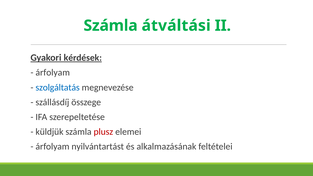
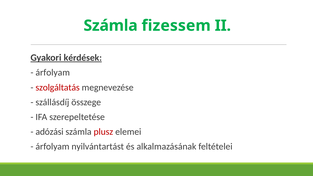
átváltási: átváltási -> fizessem (176, 26)
szolgáltatás colour: blue -> red (58, 87)
küldjük: küldjük -> adózási (50, 132)
